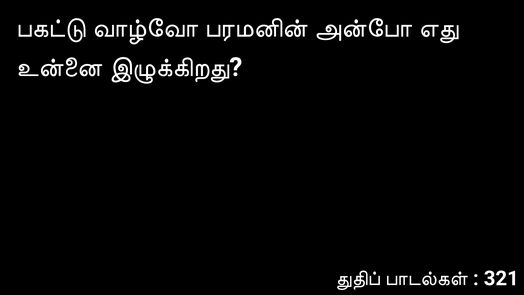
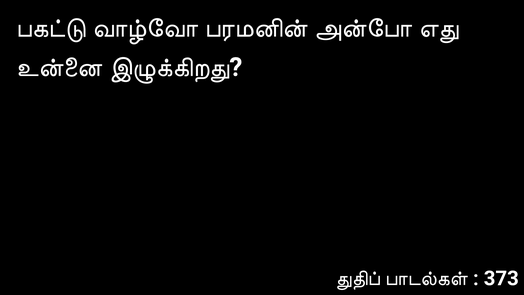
321: 321 -> 373 (501, 278)
